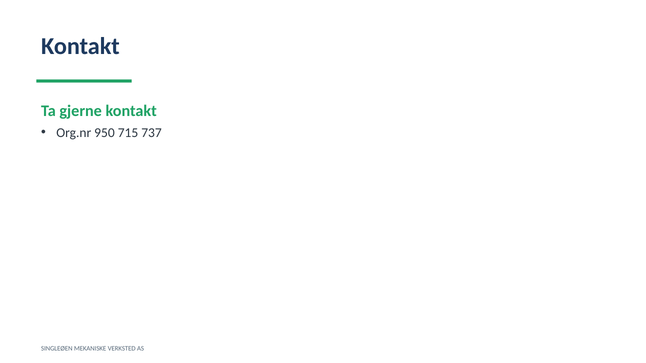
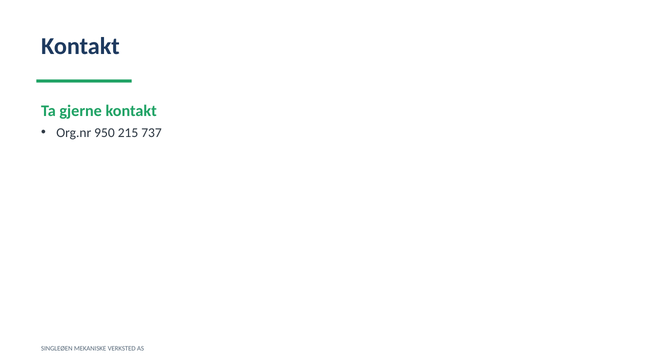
715: 715 -> 215 (128, 133)
